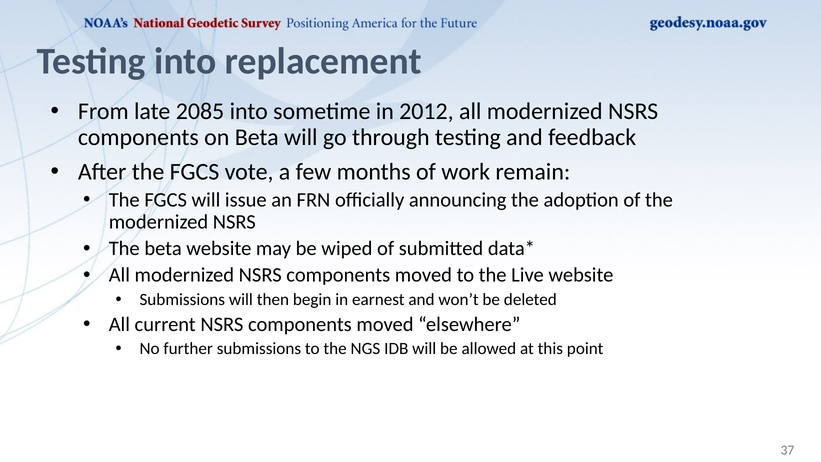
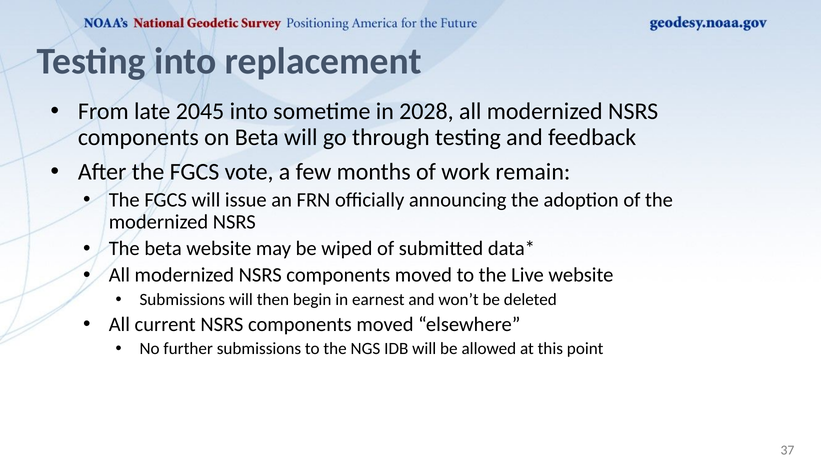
2085: 2085 -> 2045 (200, 111)
2012: 2012 -> 2028 (426, 111)
